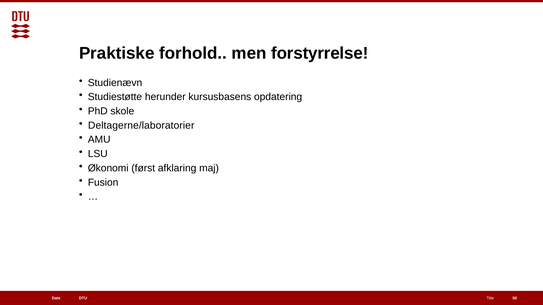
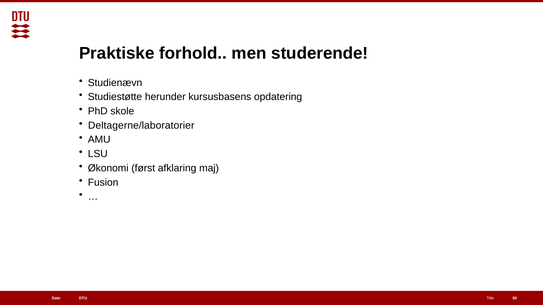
forstyrrelse: forstyrrelse -> studerende (320, 53)
